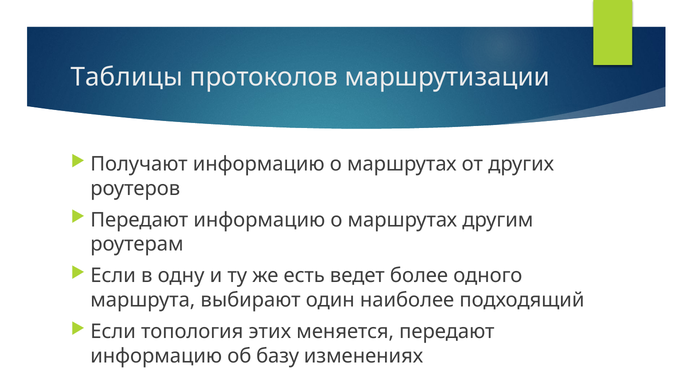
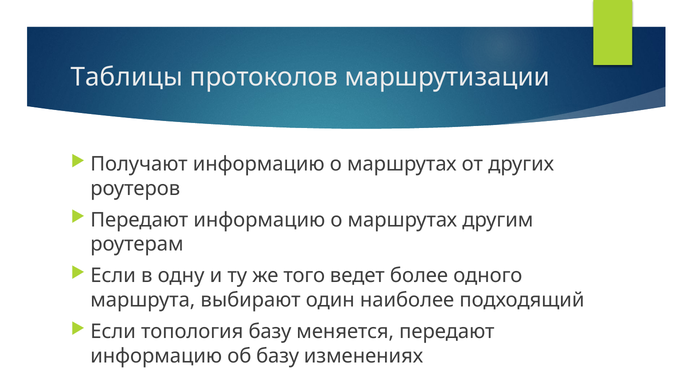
есть: есть -> того (304, 276)
топология этих: этих -> базу (270, 331)
